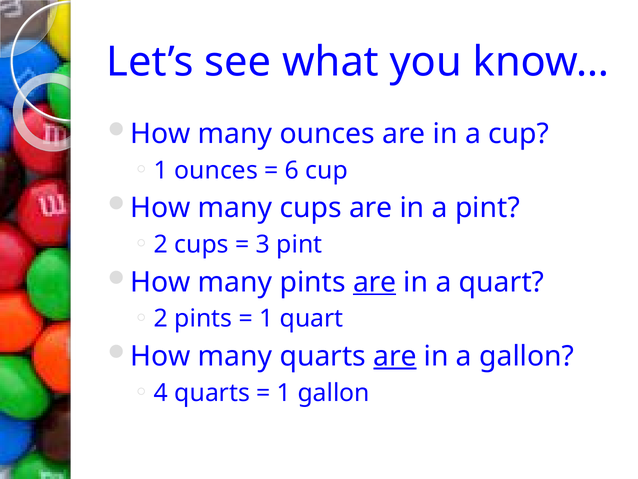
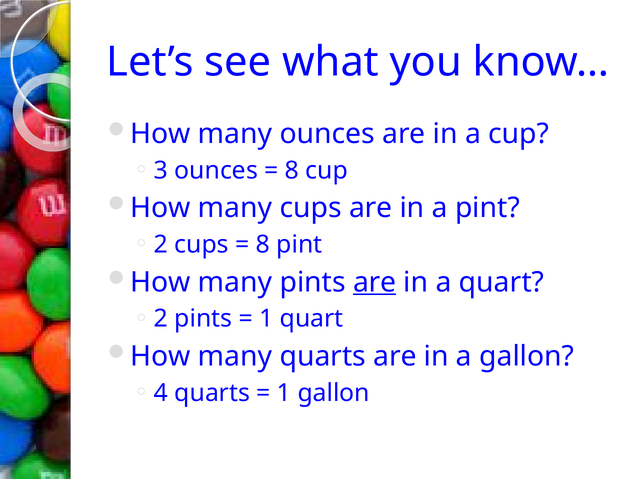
1: 1 -> 3 (161, 170)
6: 6 -> 8 (292, 170)
3: 3 -> 8 (263, 244)
are underline: present -> none (395, 356)
